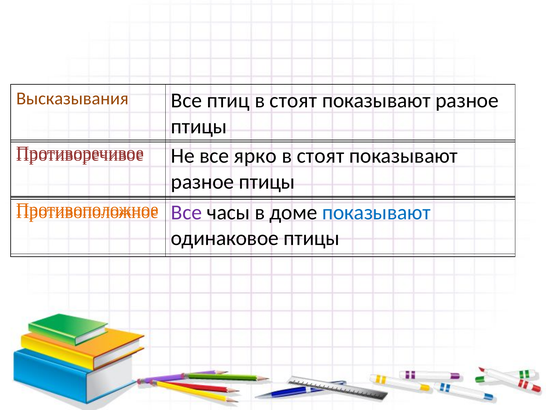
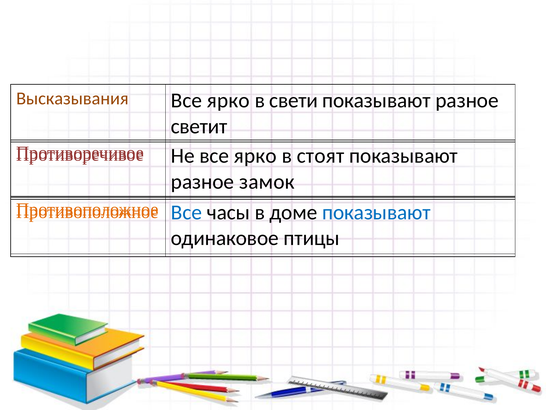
птиц: птиц -> ярко (228, 100)
стоят: стоят -> свети (294, 100)
птицы: птицы -> светит (199, 126)
птицы: птицы -> замок (267, 182)
Все colour: purple -> blue (186, 212)
